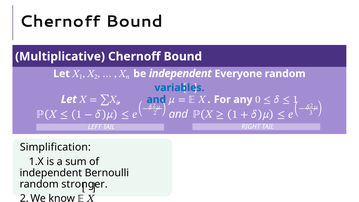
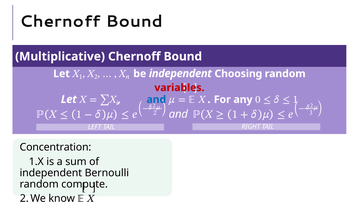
Everyone: Everyone -> Choosing (238, 74)
variables colour: blue -> red (179, 88)
Simplification: Simplification -> Concentration (55, 147)
stronger: stronger -> compute (85, 184)
